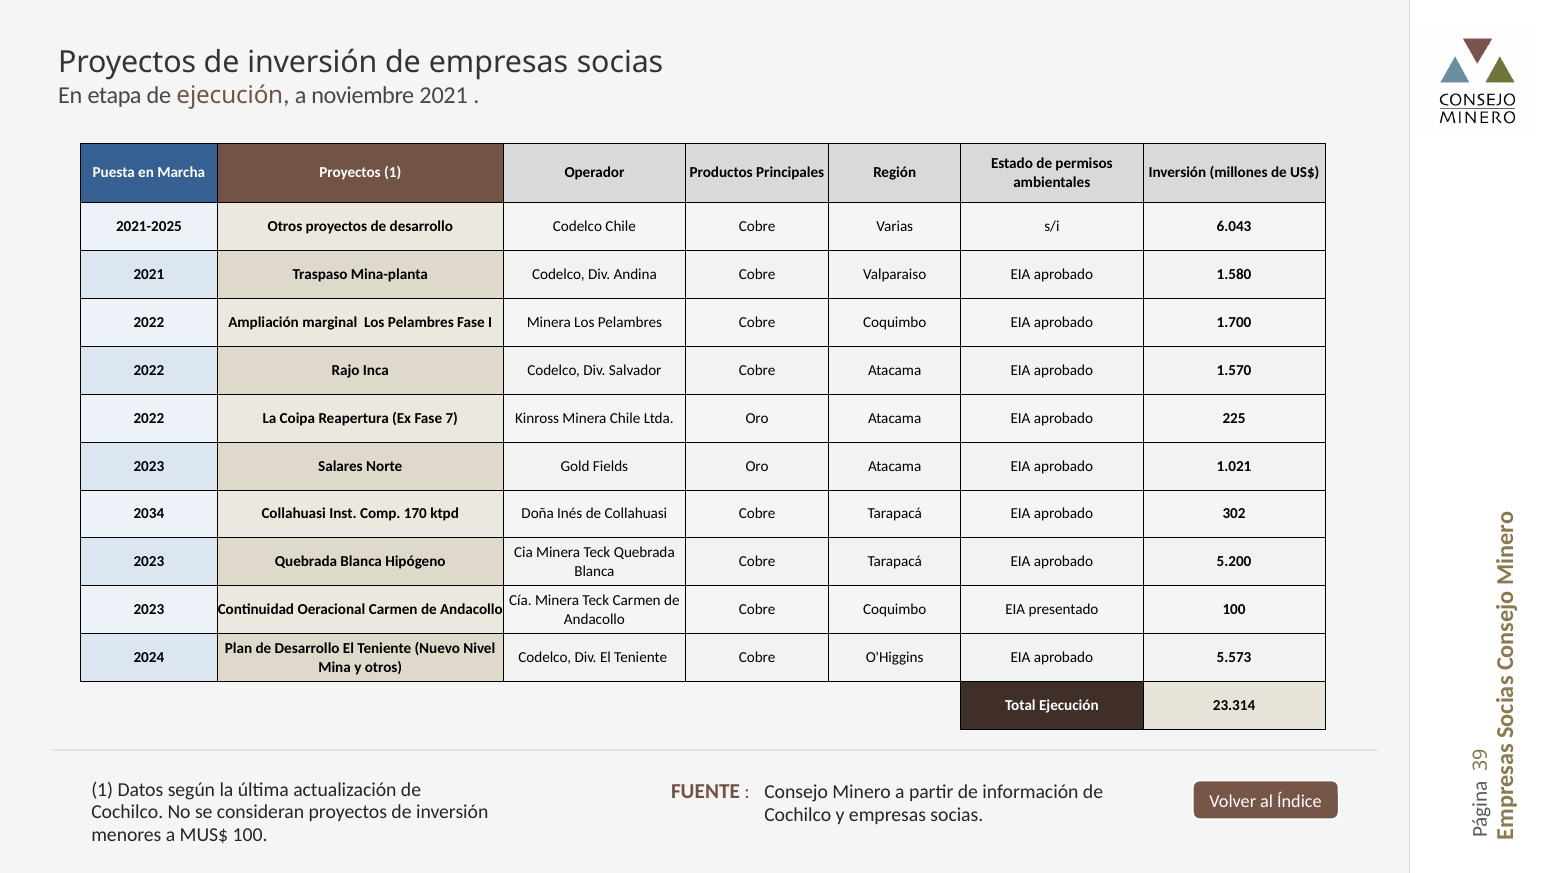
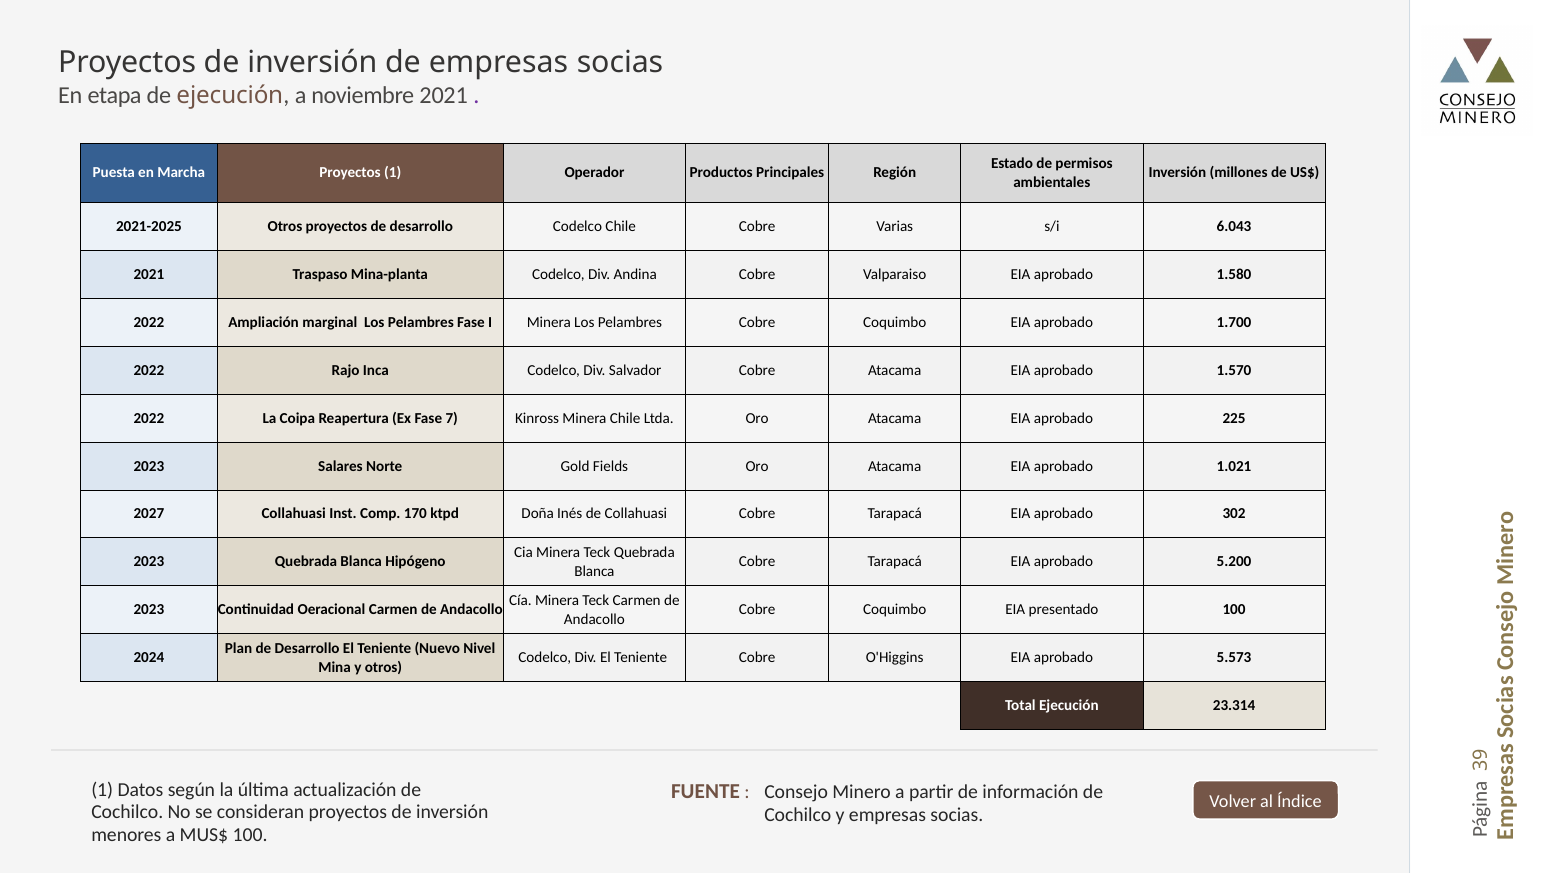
2034: 2034 -> 2027 (149, 514)
